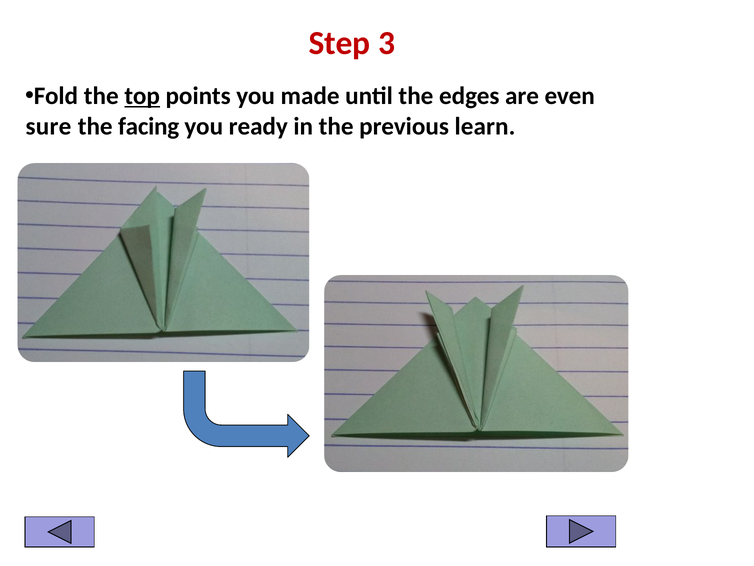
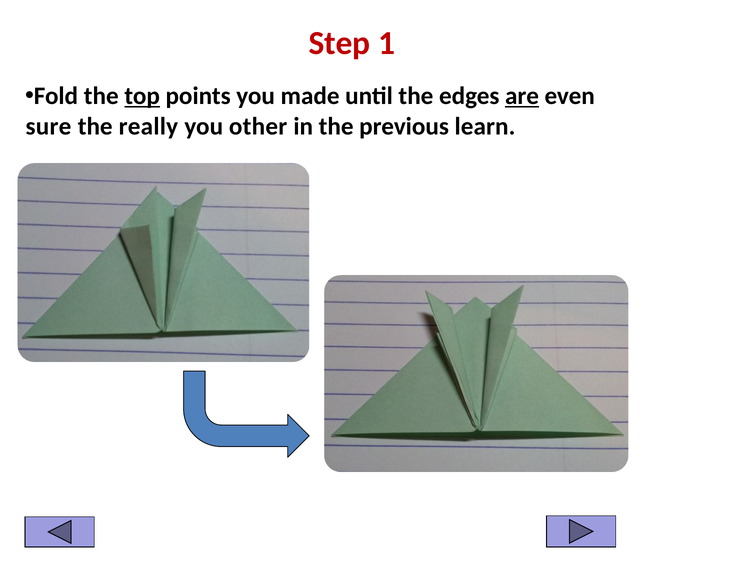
3: 3 -> 1 (387, 43)
are underline: none -> present (522, 96)
facing: facing -> really (148, 126)
ready: ready -> other (258, 126)
